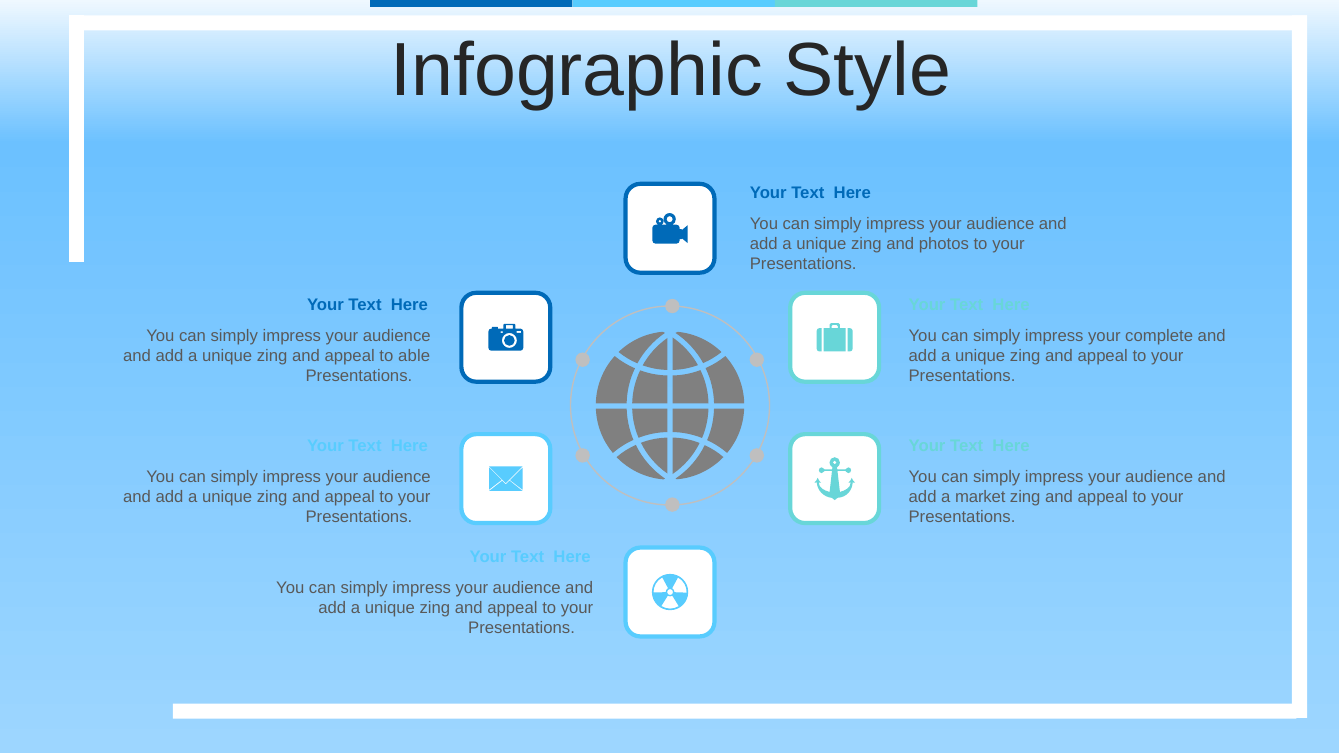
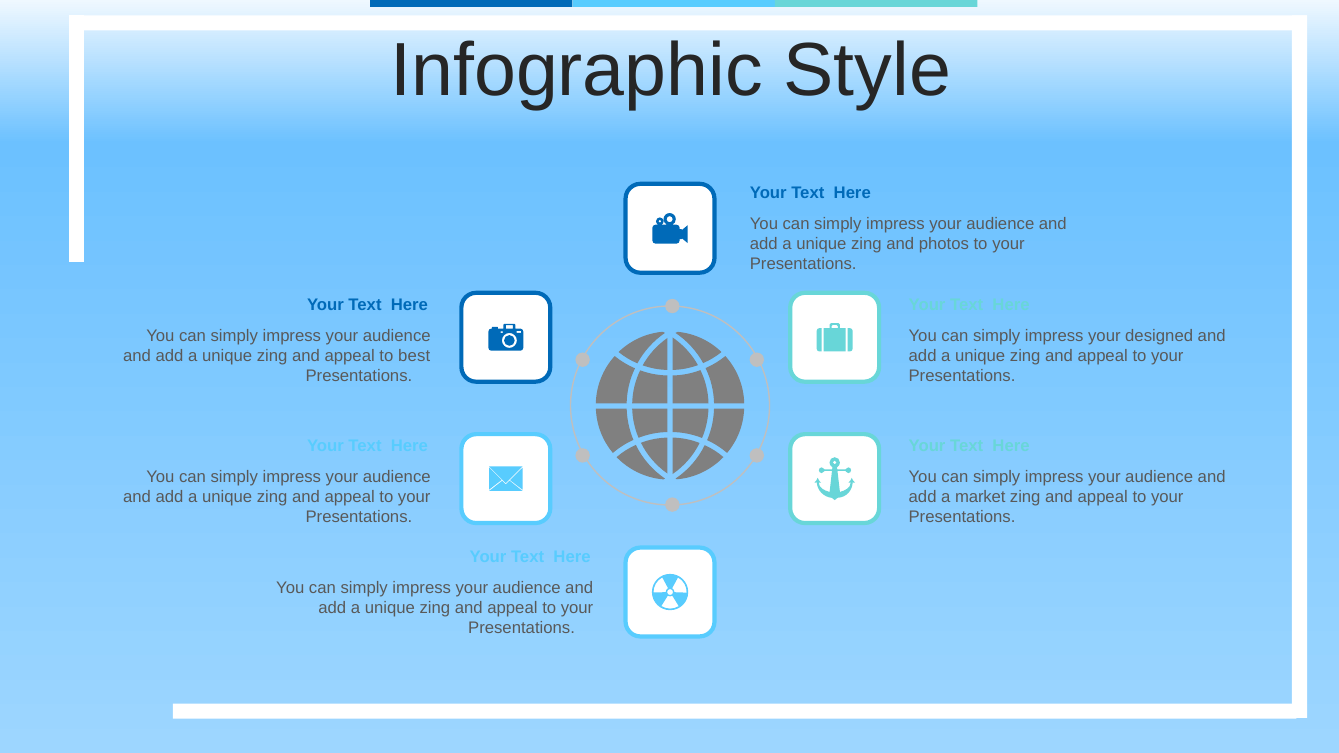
complete: complete -> designed (1159, 336)
able: able -> best (414, 356)
